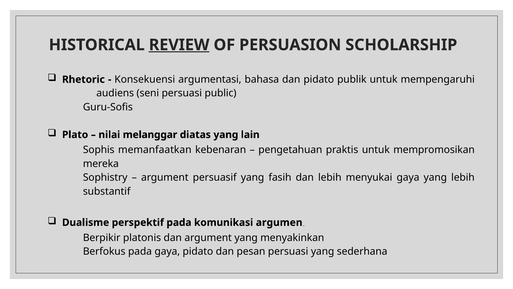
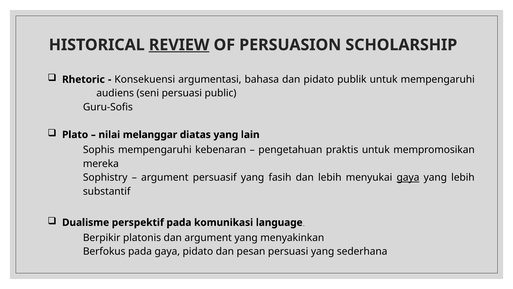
Sophis memanfaatkan: memanfaatkan -> mempengaruhi (155, 150)
gaya underline: none -> present (408, 177)
argumen: argumen -> language (279, 222)
